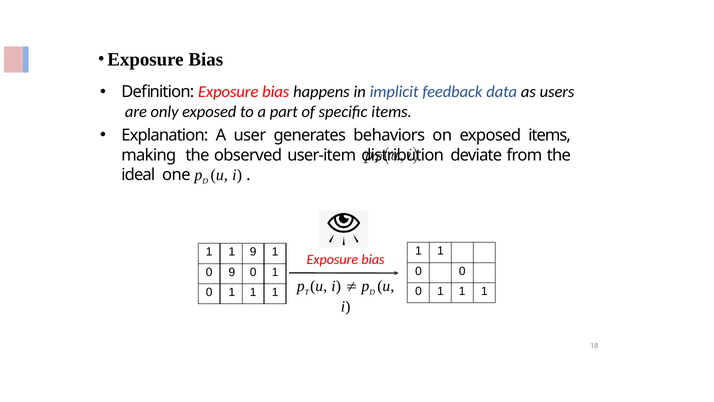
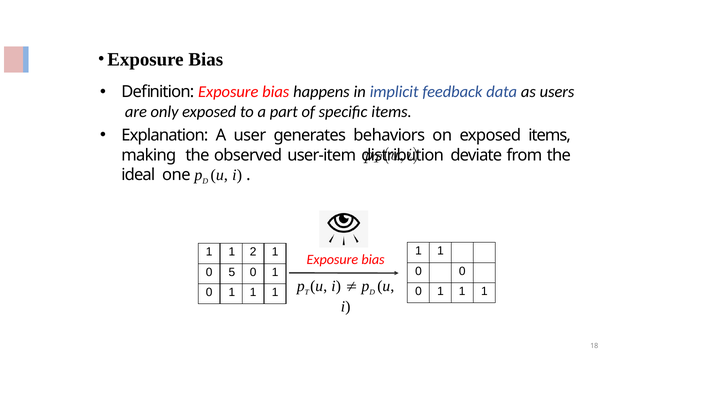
1 9: 9 -> 2 (253, 251)
0 9: 9 -> 5 (232, 272)
